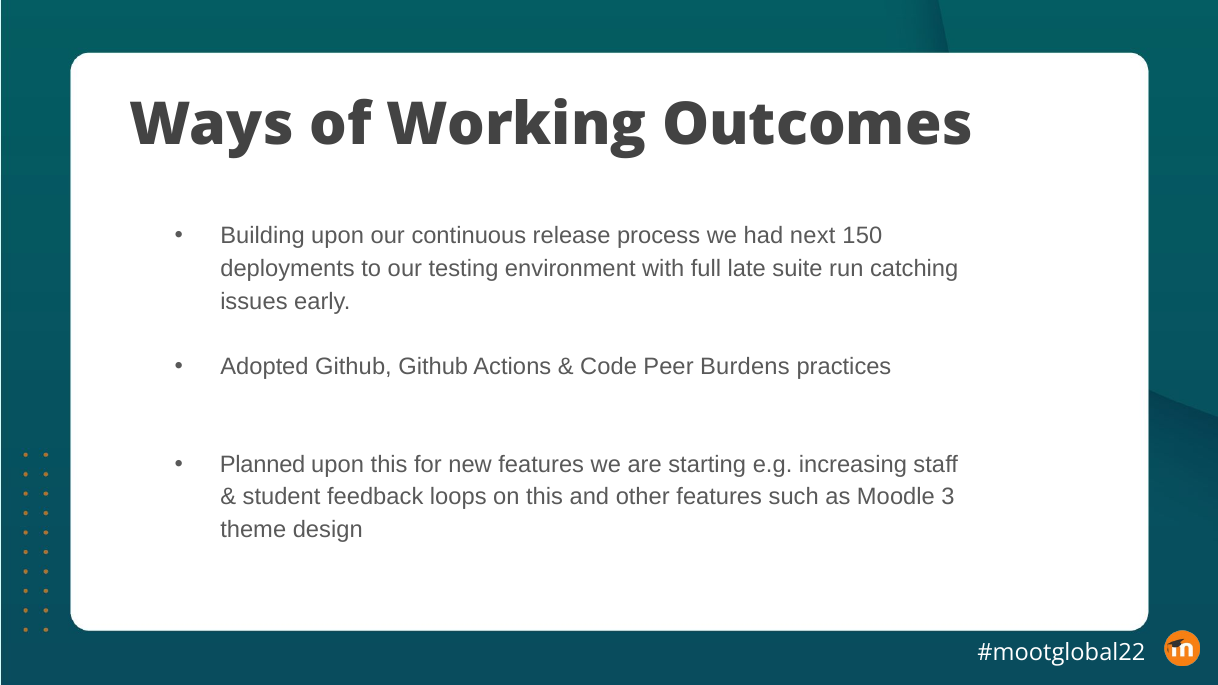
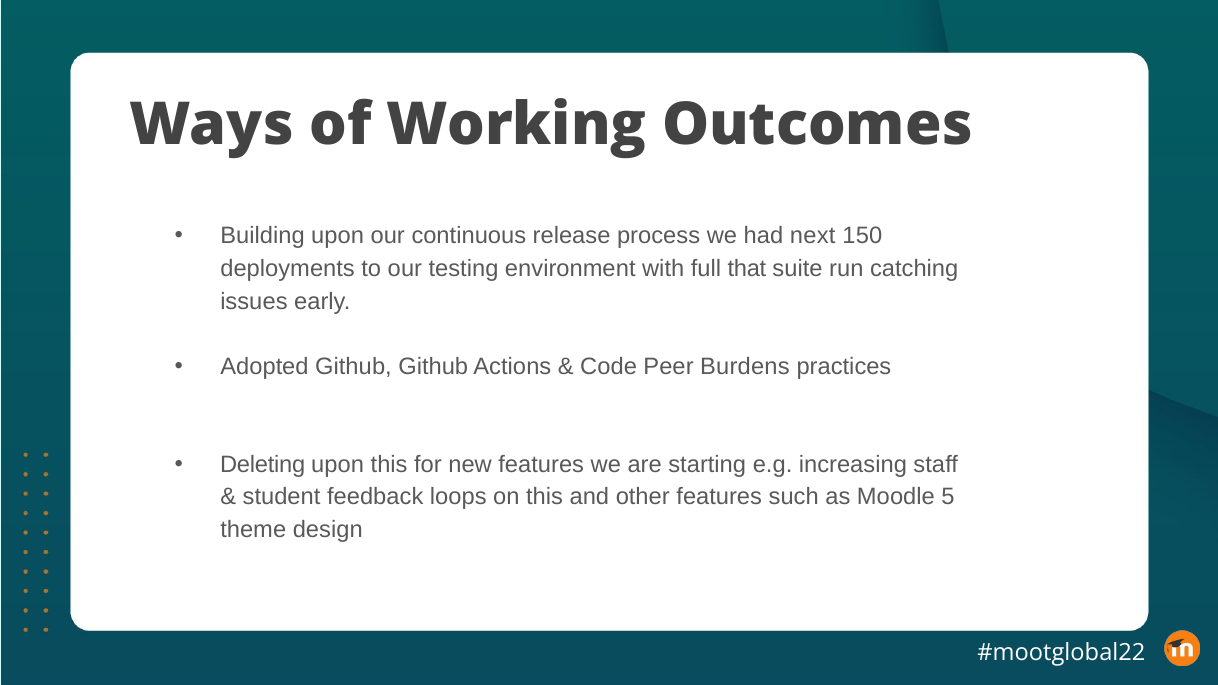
late: late -> that (747, 269)
Planned: Planned -> Deleting (263, 465)
3: 3 -> 5 (948, 497)
